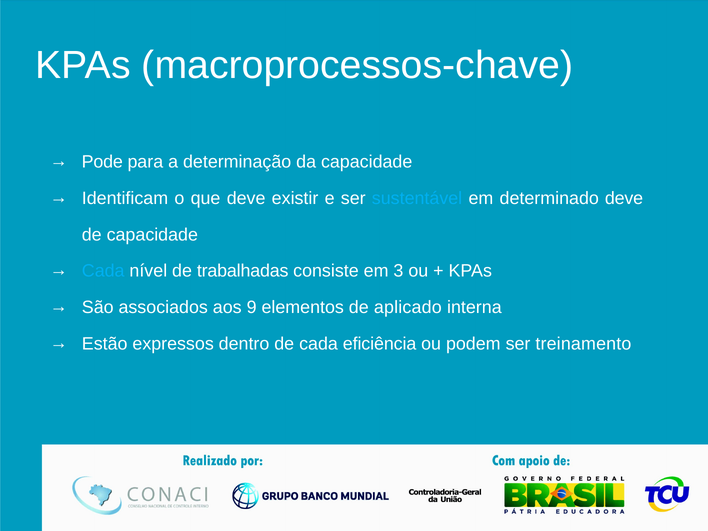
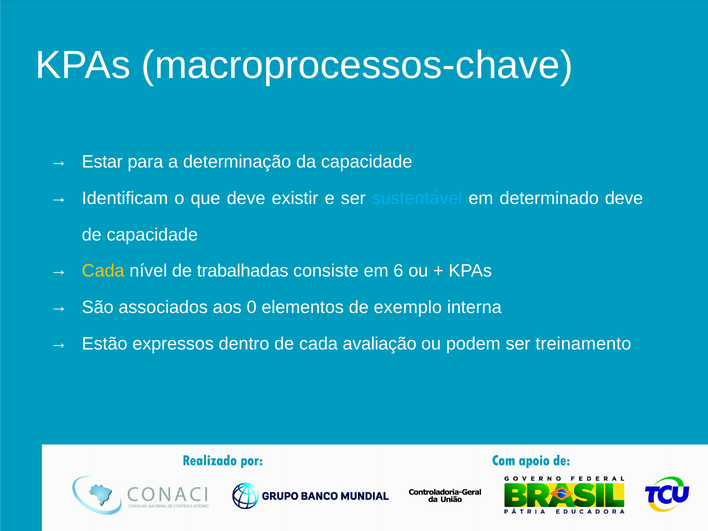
Pode: Pode -> Estar (102, 162)
Cada colour: light blue -> yellow (103, 271)
3: 3 -> 6 (398, 271)
9: 9 -> 0 (252, 307)
aplicado: aplicado -> exemplo (408, 307)
eficiência: eficiência -> avaliação (380, 344)
